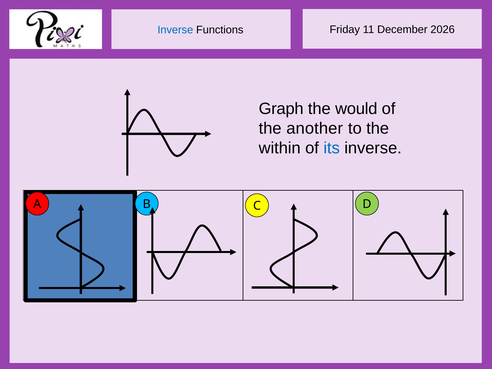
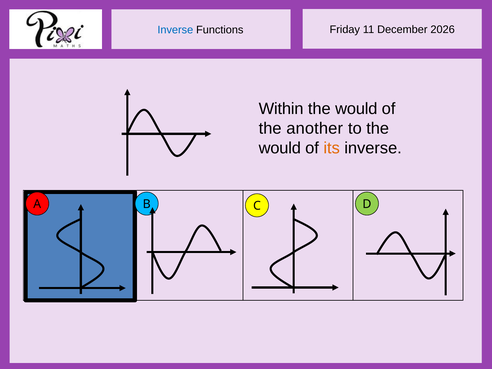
Graph: Graph -> Within (281, 109)
within: within -> would (280, 148)
its colour: blue -> orange (332, 148)
